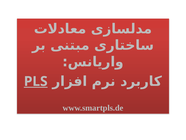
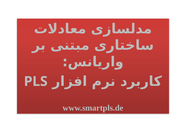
PLS underline: present -> none (36, 81)
